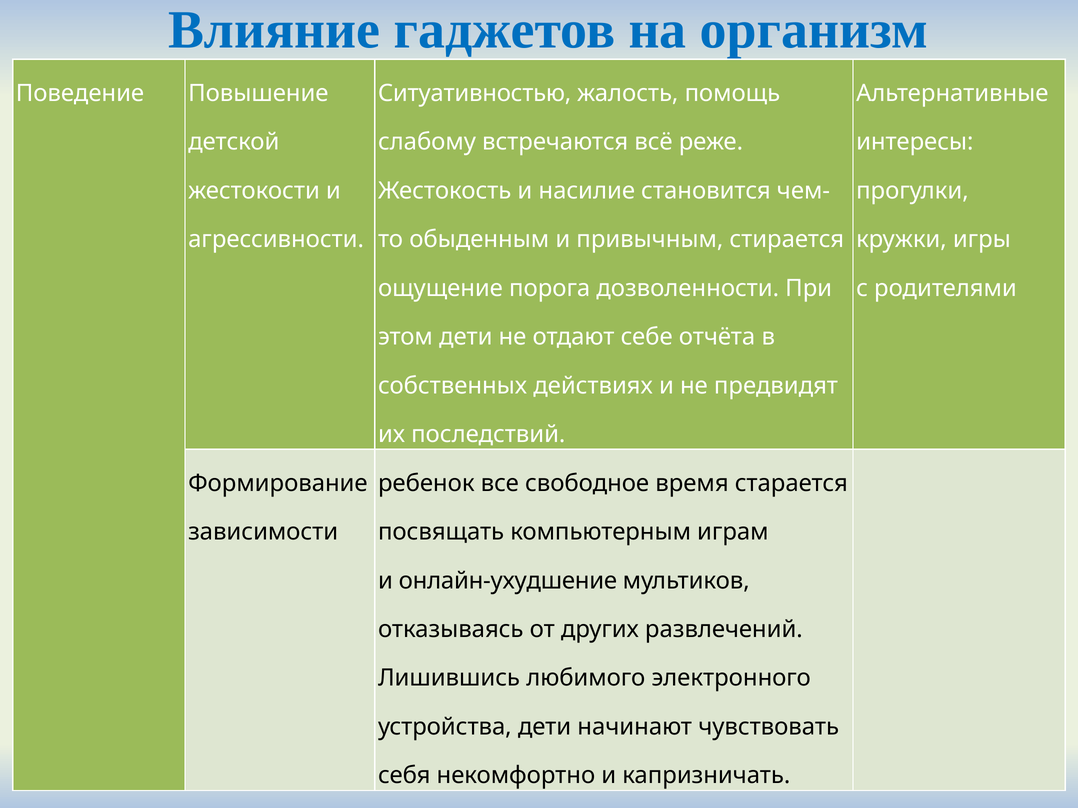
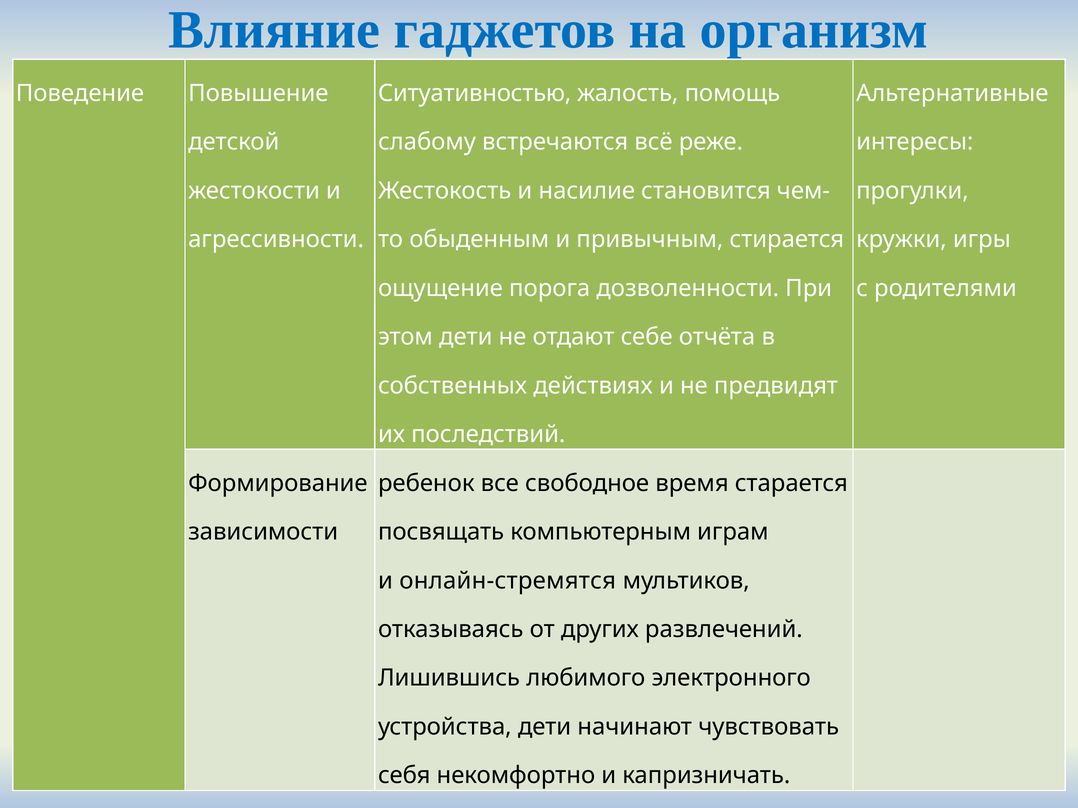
онлайн-ухудшение: онлайн-ухудшение -> онлайн-стремятся (508, 581)
